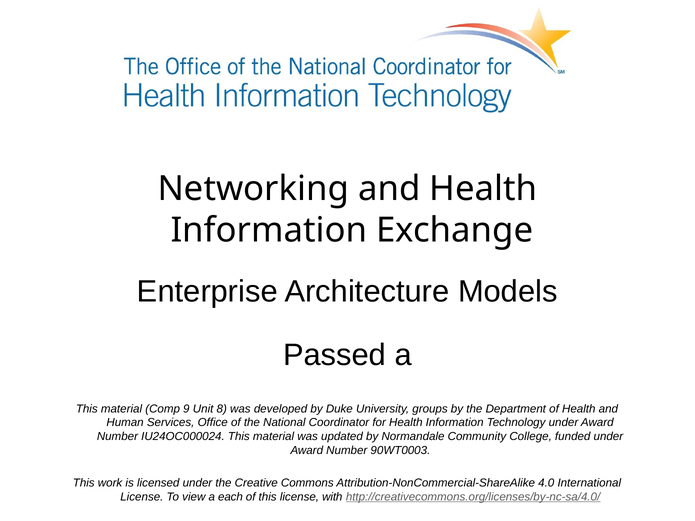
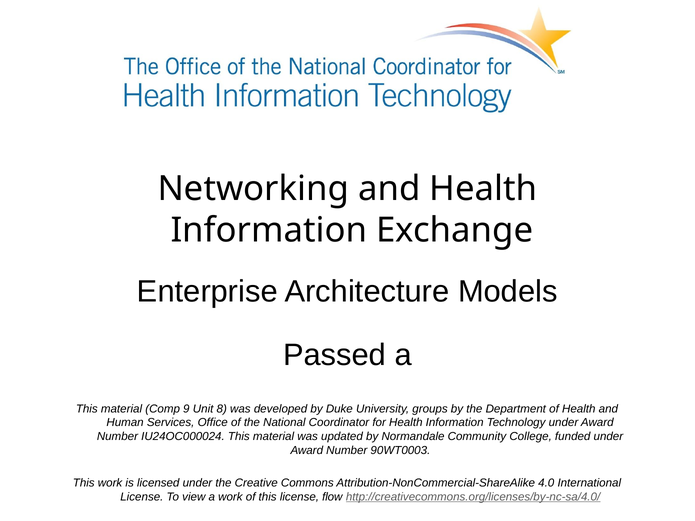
a each: each -> work (230, 497)
with: with -> flow (332, 497)
